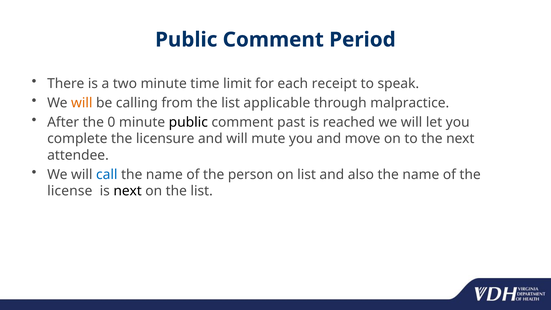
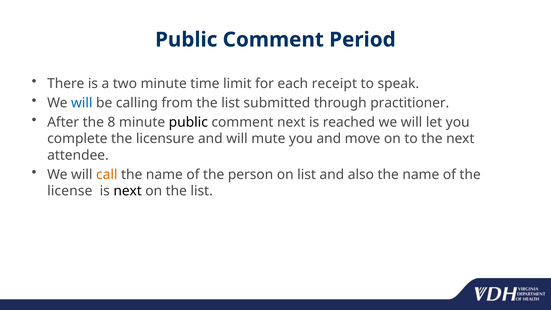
will colour: orange -> blue (82, 103)
applicable: applicable -> submitted (277, 103)
malpractice: malpractice -> practitioner (410, 103)
0: 0 -> 8 (111, 122)
comment past: past -> next (291, 122)
call colour: blue -> orange (107, 175)
